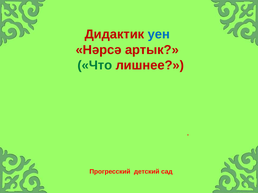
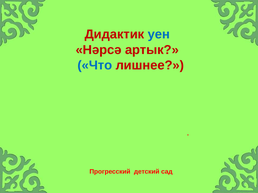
Что colour: green -> blue (95, 65)
